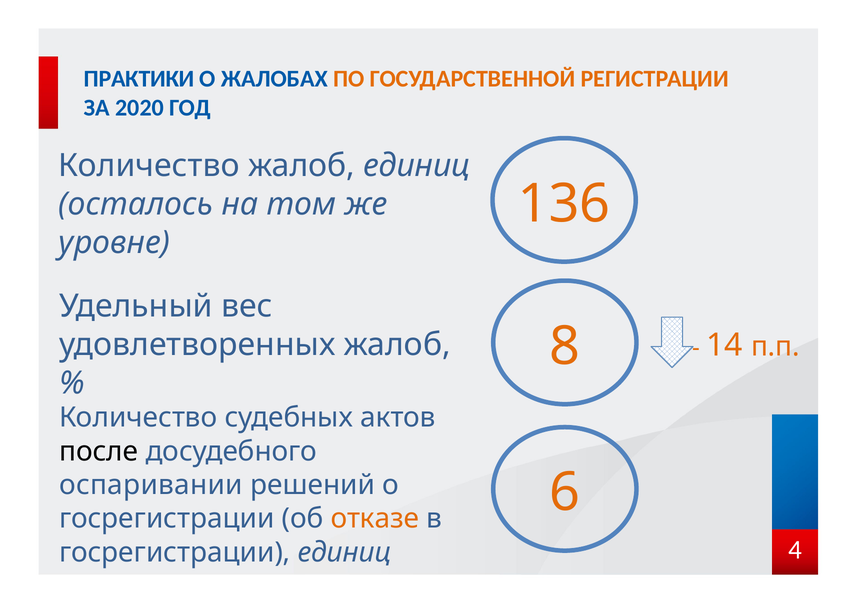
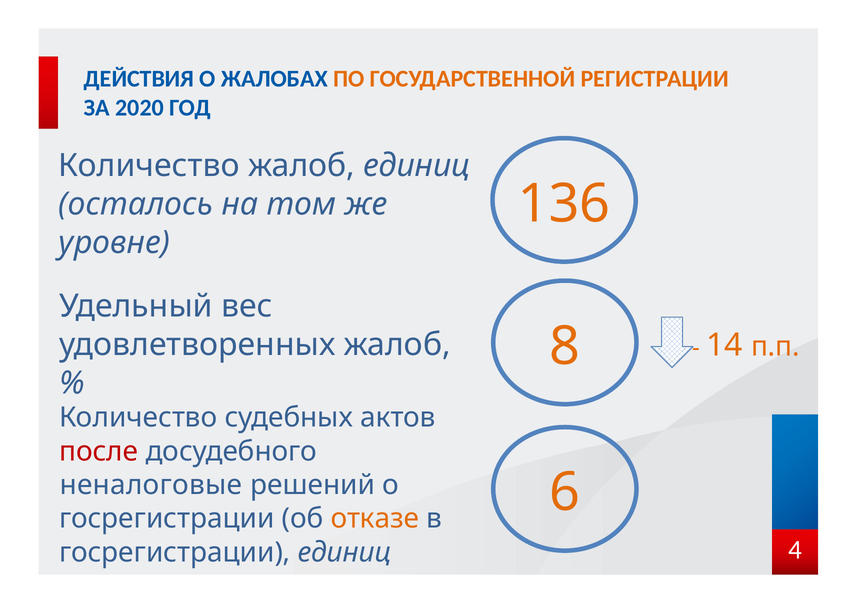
ПРАКТИКИ: ПРАКТИКИ -> ДЕЙСТВИЯ (139, 79)
после colour: black -> red (99, 451)
оспаривании: оспаривании -> неналоговые (151, 484)
